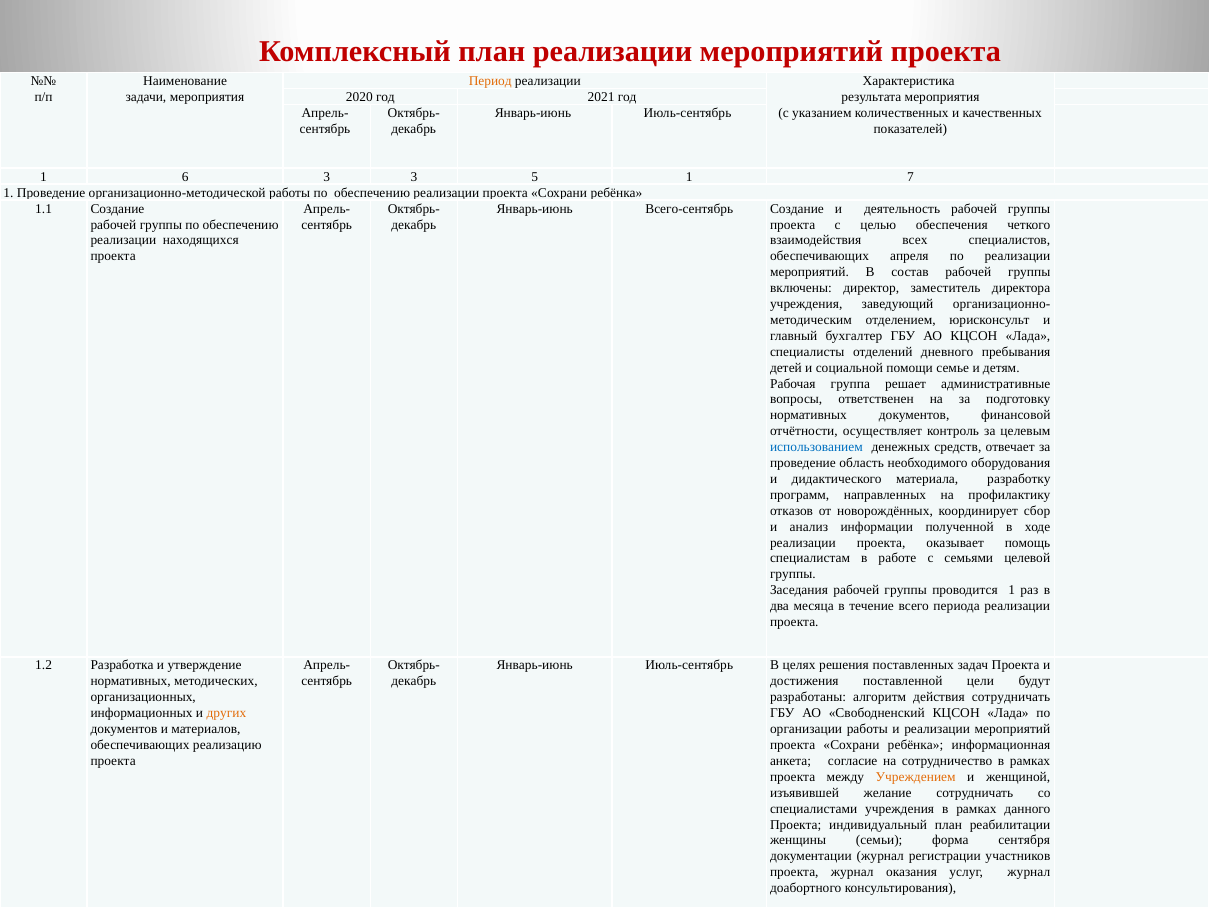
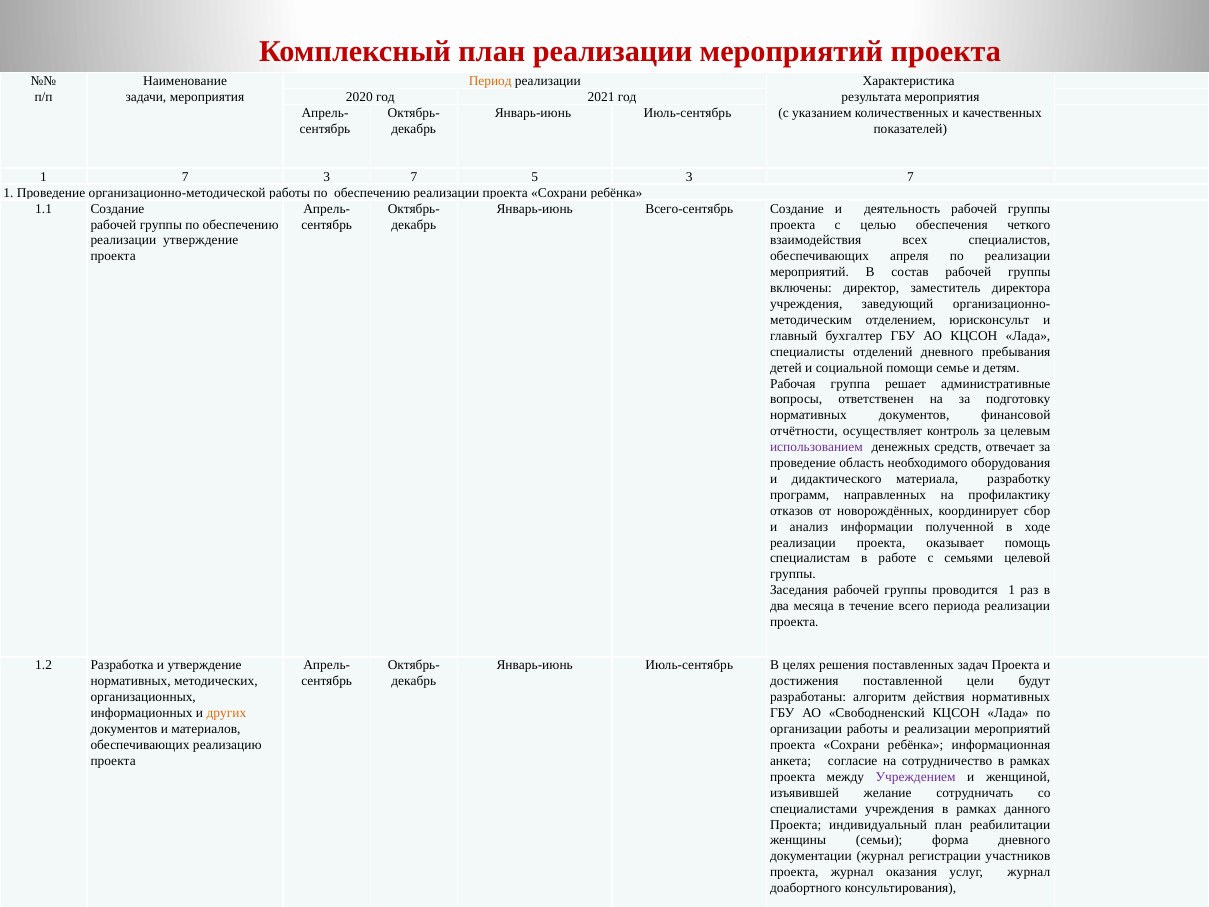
1 6: 6 -> 7 (185, 177)
3: 3 -> 7 (414, 177)
5 1: 1 -> 3 (689, 177)
реализации находящихся: находящихся -> утверждение (201, 240)
использованием colour: blue -> purple (816, 447)
действия сотрудничать: сотрудничать -> нормативных (1011, 697)
Учреждением colour: orange -> purple (916, 777)
форма сентября: сентября -> дневного (1024, 840)
